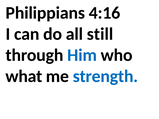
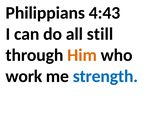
4:16: 4:16 -> 4:43 (105, 13)
Him colour: blue -> orange (82, 55)
what: what -> work (24, 76)
